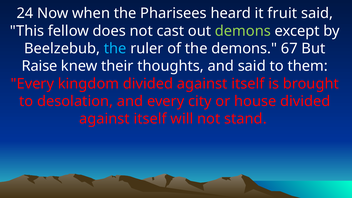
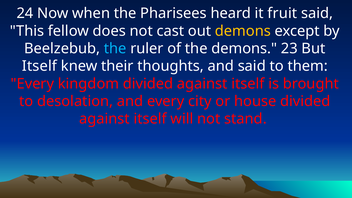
demons colour: light green -> yellow (243, 31)
67: 67 -> 23 (289, 49)
Raise: Raise -> Itself (39, 66)
